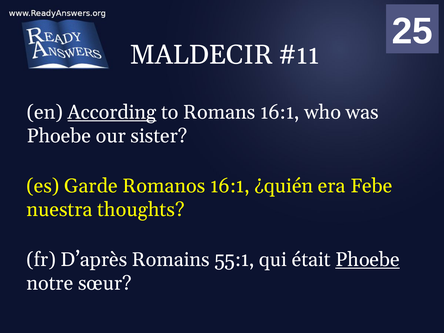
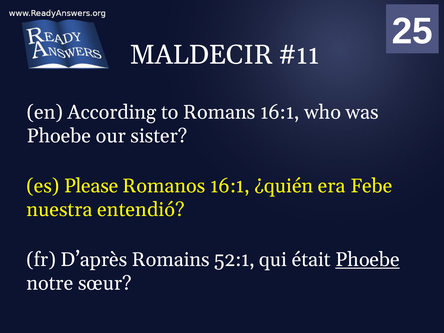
According underline: present -> none (112, 112)
Garde: Garde -> Please (91, 186)
thoughts: thoughts -> entendió (141, 210)
55:1: 55:1 -> 52:1 (234, 260)
